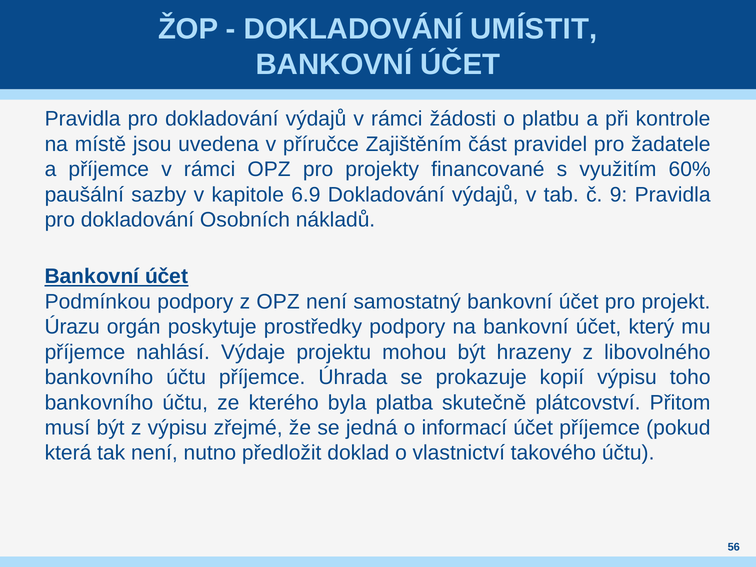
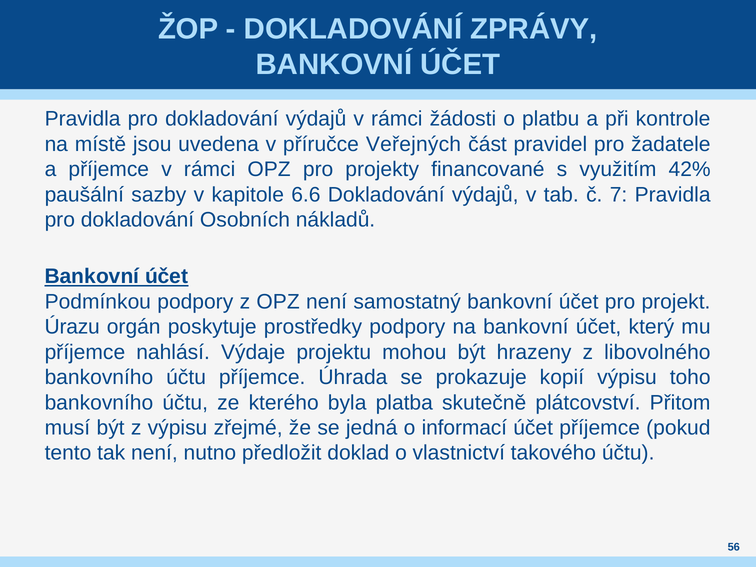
UMÍSTIT: UMÍSTIT -> ZPRÁVY (534, 29)
Zajištěním: Zajištěním -> Veřejných (413, 144)
60%: 60% -> 42% (690, 169)
6.9: 6.9 -> 6.6 (306, 195)
9: 9 -> 7 (619, 195)
která: která -> tento (68, 453)
